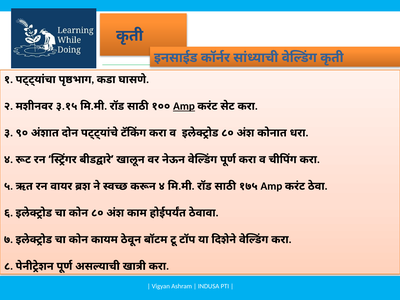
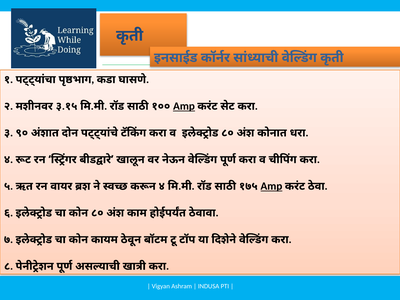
Amp underline: none -> present (271, 186)
